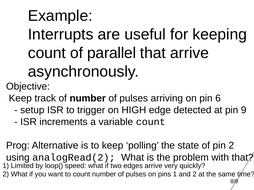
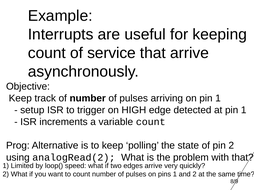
parallel: parallel -> service (112, 53)
on pin 6: 6 -> 1 (218, 98)
at pin 9: 9 -> 1 (244, 110)
